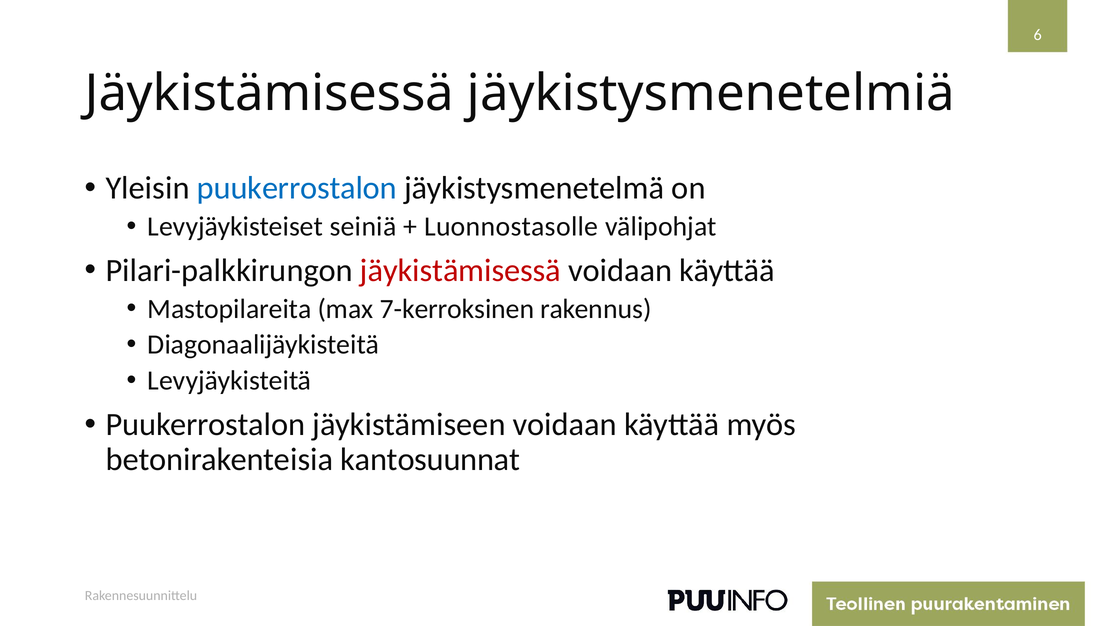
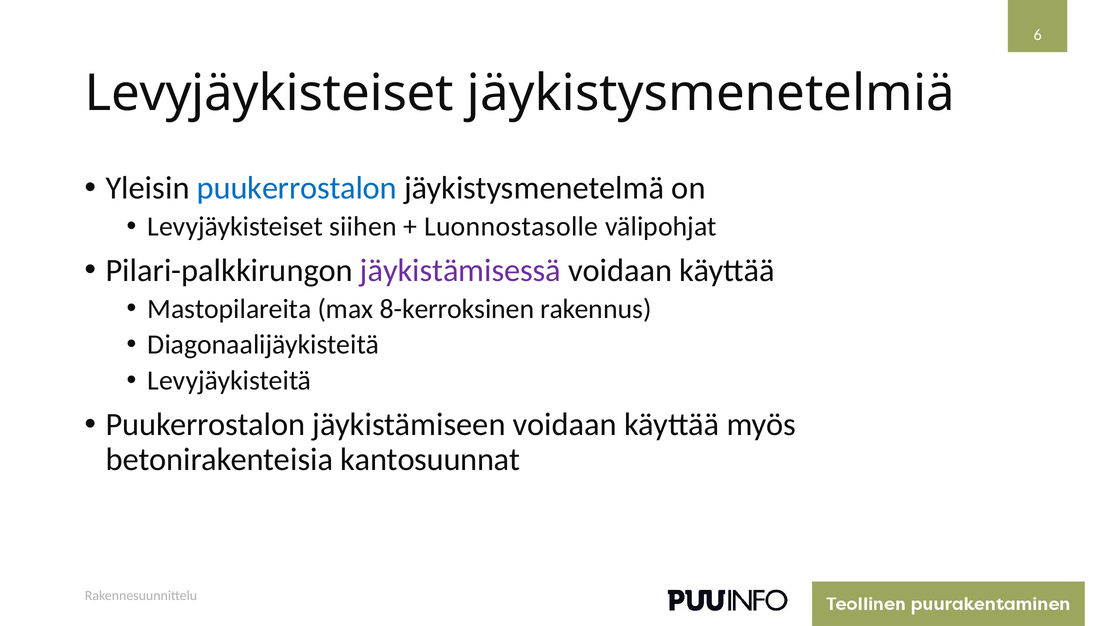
Jäykistämisessä: Jäykistämisessä -> Levyjäykisteiset (269, 93)
seiniä: seiniä -> siihen (363, 226)
jäykistämisessä colour: red -> purple (460, 271)
7-kerroksinen: 7-kerroksinen -> 8-kerroksinen (457, 309)
